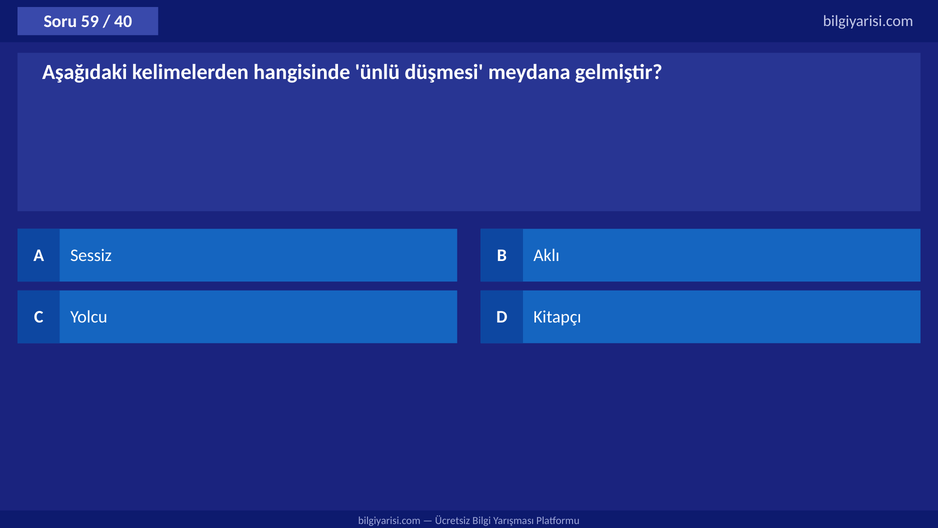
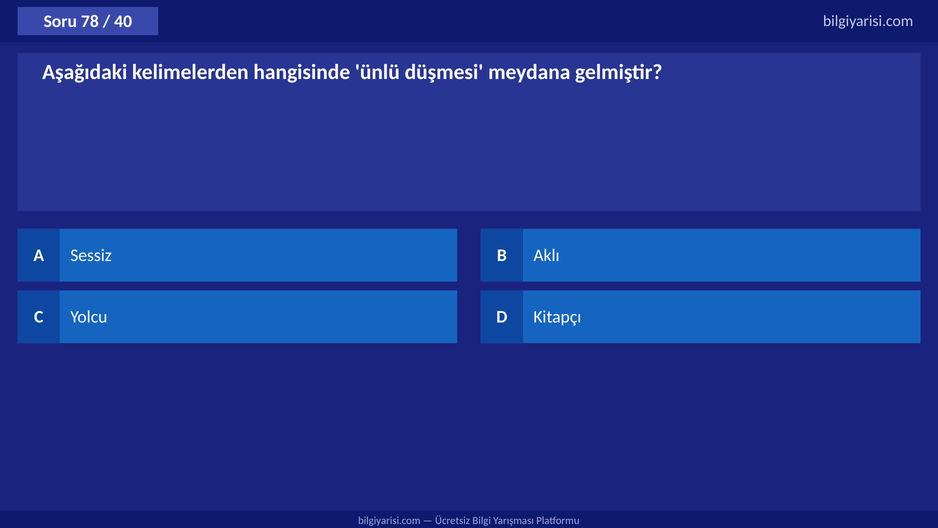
59: 59 -> 78 (90, 21)
